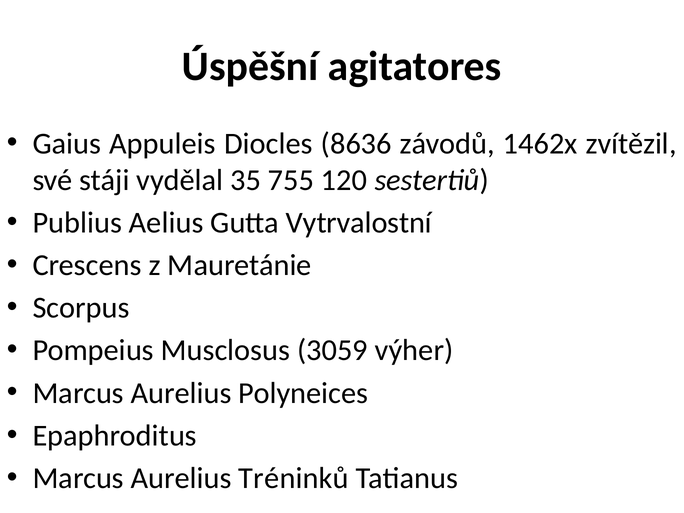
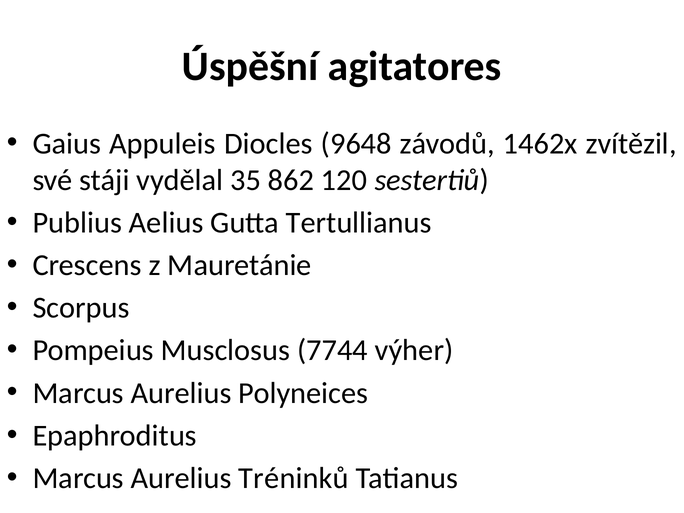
8636: 8636 -> 9648 (356, 144)
755: 755 -> 862 (291, 180)
Vytrvalostní: Vytrvalostní -> Tertullianus (359, 223)
3059: 3059 -> 7744 (332, 350)
